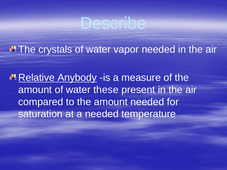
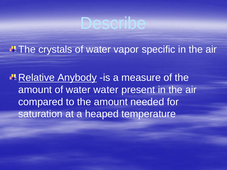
vapor needed: needed -> specific (158, 50)
water these: these -> water (106, 90)
a needed: needed -> heaped (102, 114)
